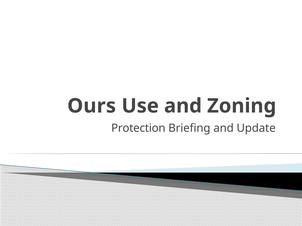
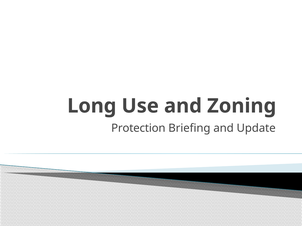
Ours: Ours -> Long (92, 106)
